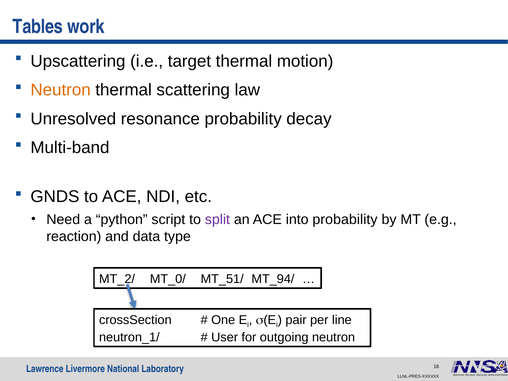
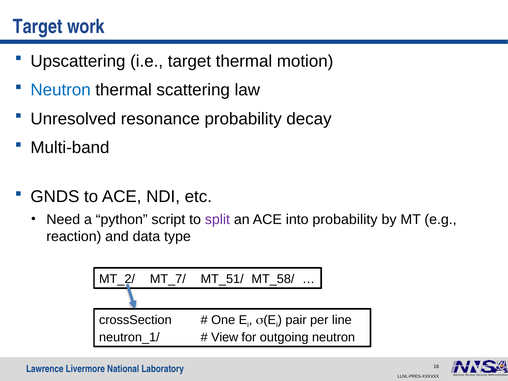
Tables: Tables -> Target (38, 27)
Neutron colour: orange -> blue (61, 90)
MT_0/: MT_0/ -> MT_7/ (168, 279)
MT_94/: MT_94/ -> MT_58/ (273, 279)
User: User -> View (225, 337)
